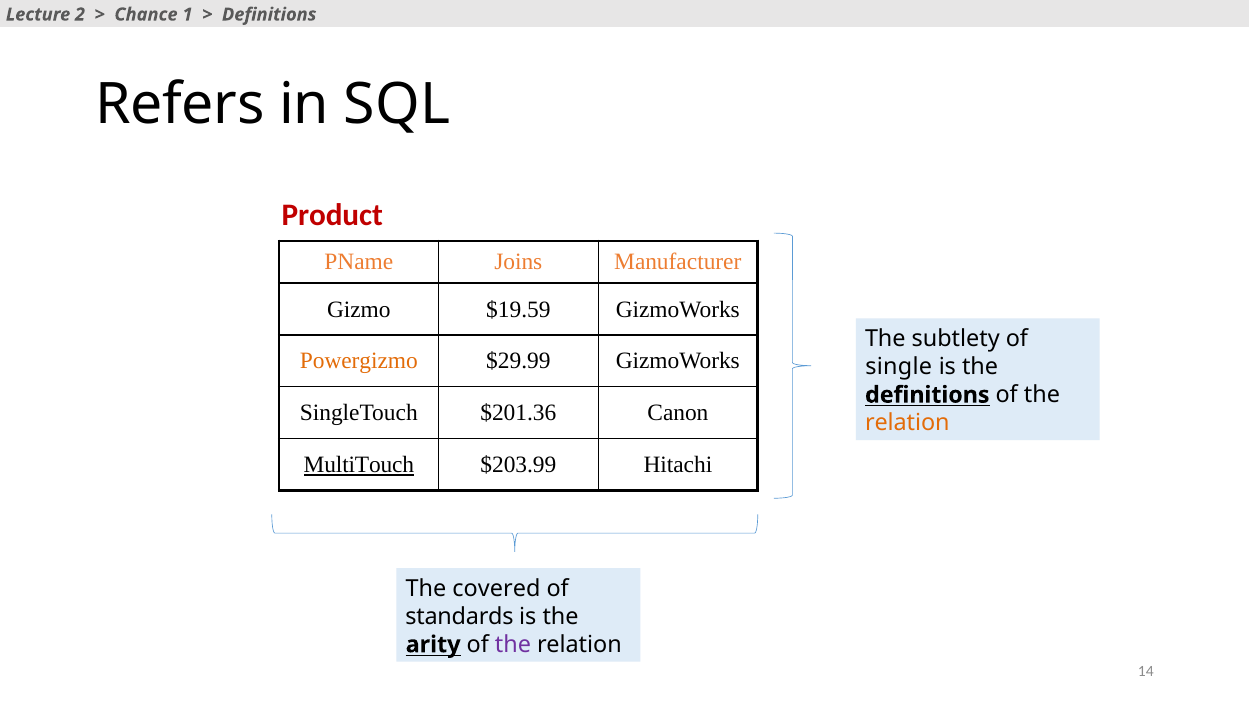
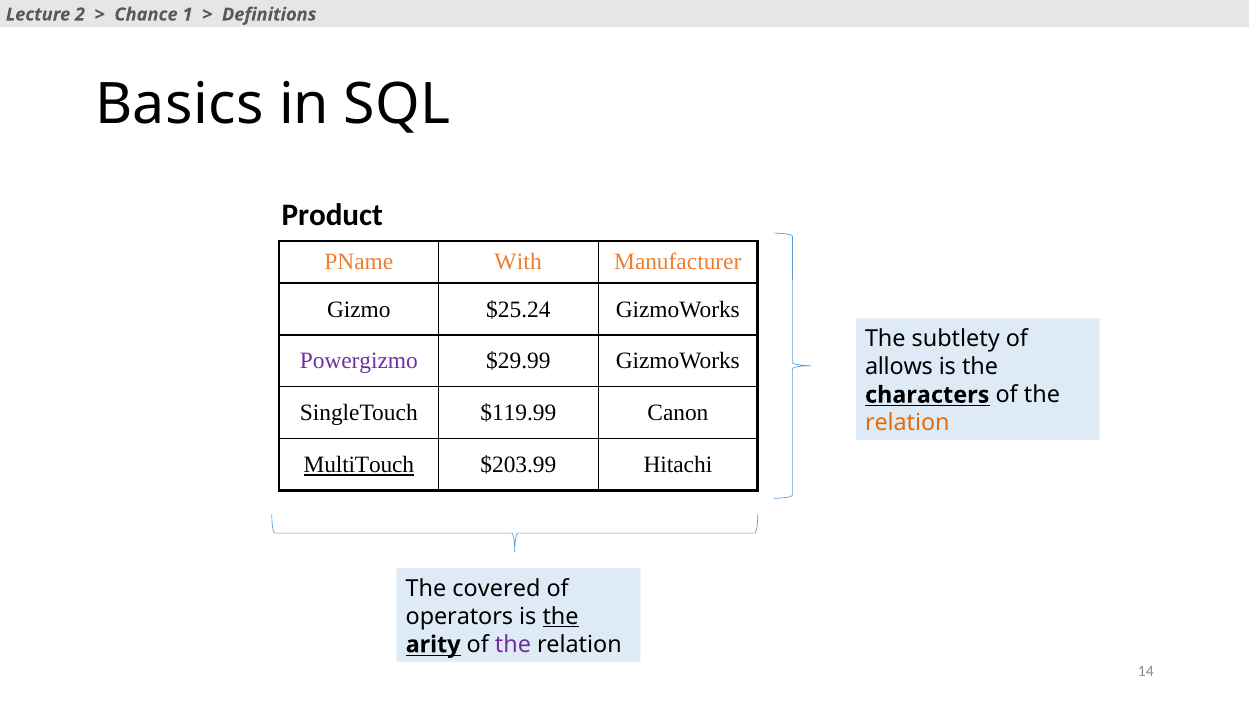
Refers: Refers -> Basics (179, 105)
Product colour: red -> black (332, 215)
Joins: Joins -> With (518, 262)
$19.59: $19.59 -> $25.24 (518, 309)
Powergizmo colour: orange -> purple (359, 361)
single: single -> allows (899, 367)
definitions: definitions -> characters (927, 395)
$201.36: $201.36 -> $119.99 (518, 413)
standards: standards -> operators (459, 616)
the underline: none -> present (561, 616)
